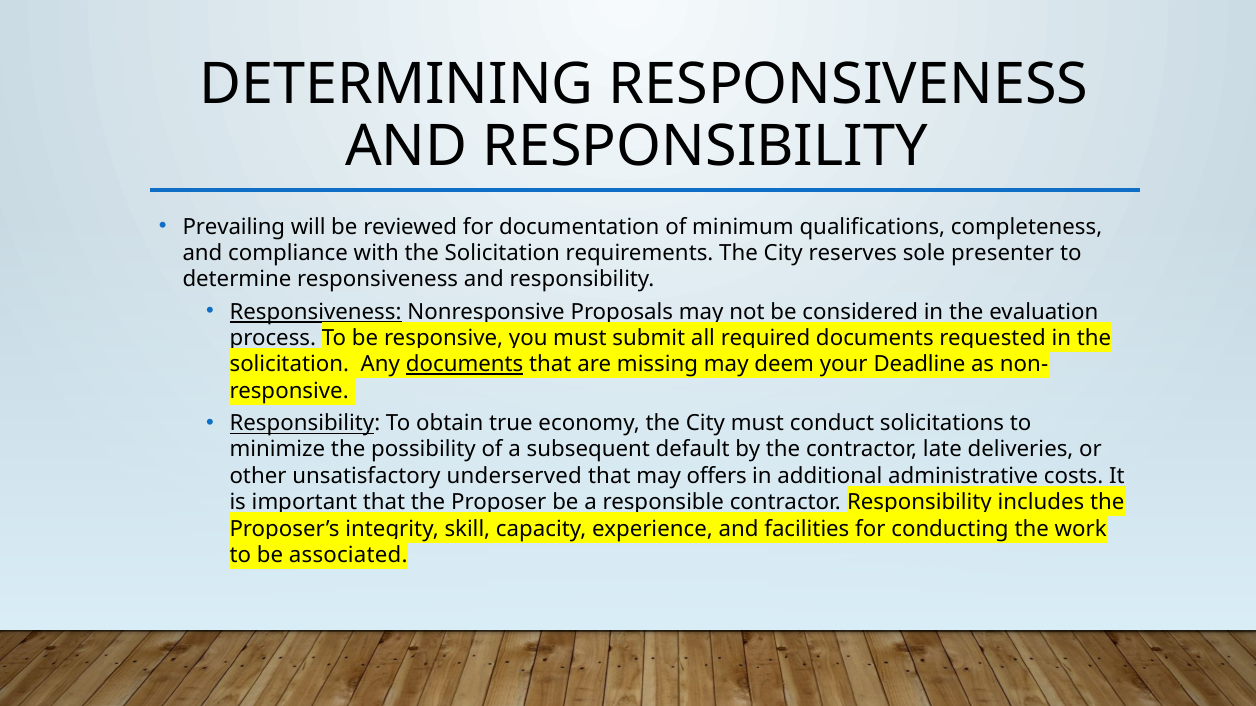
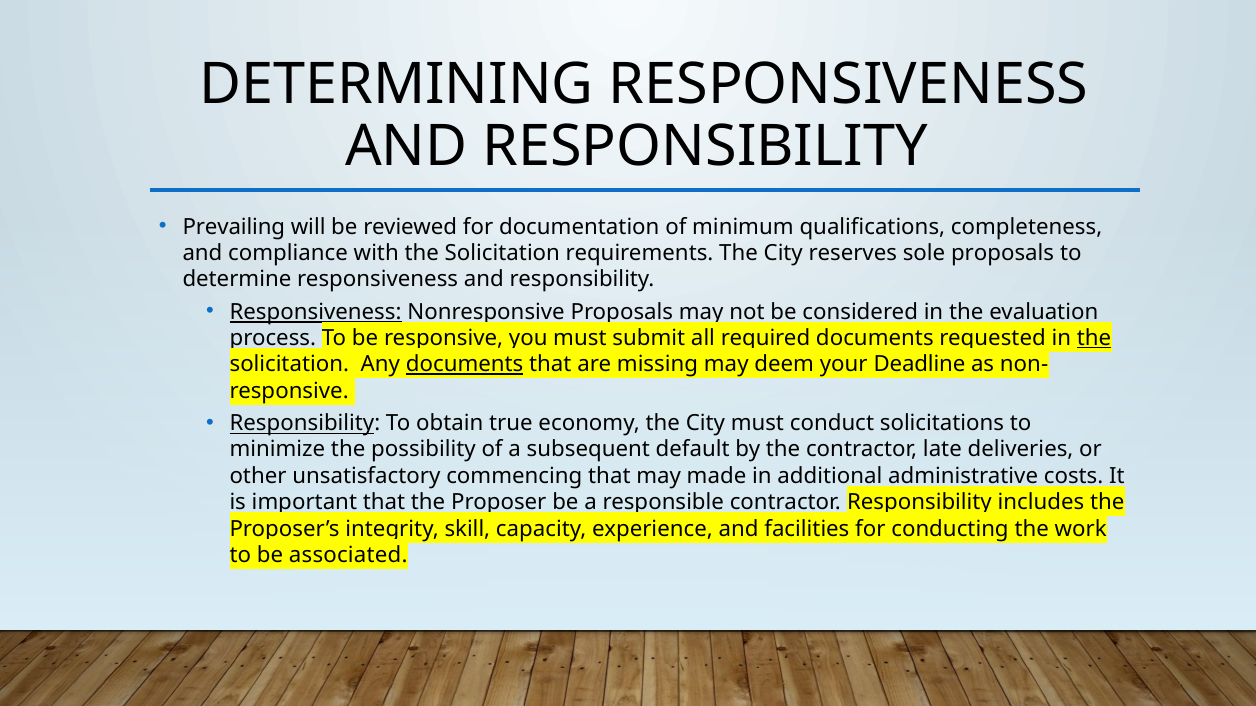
sole presenter: presenter -> proposals (1003, 253)
the underline: none -> present (1094, 338)
underserved: underserved -> commencing (514, 476)
offers: offers -> made (717, 476)
